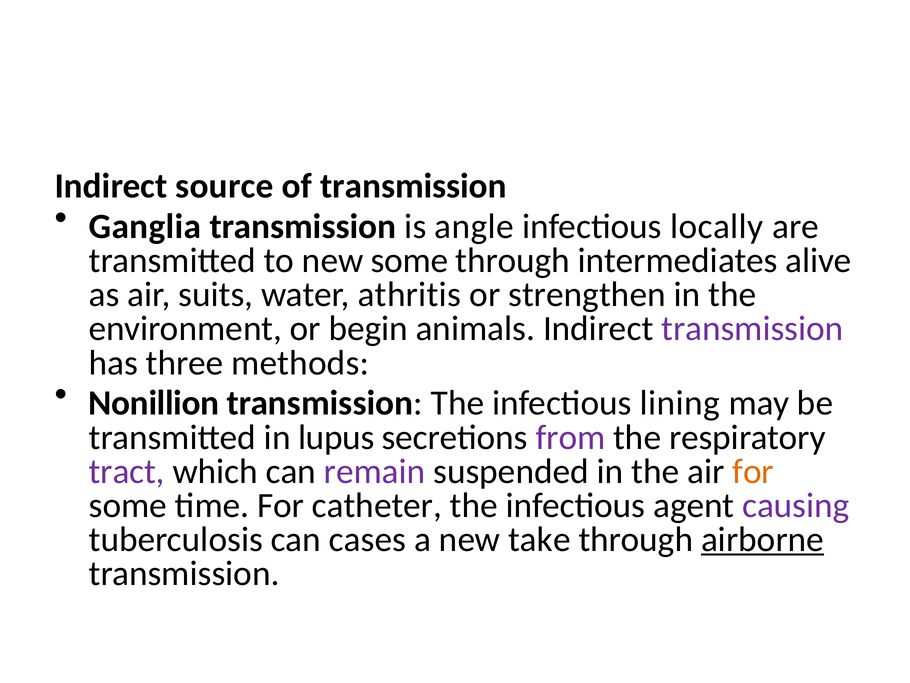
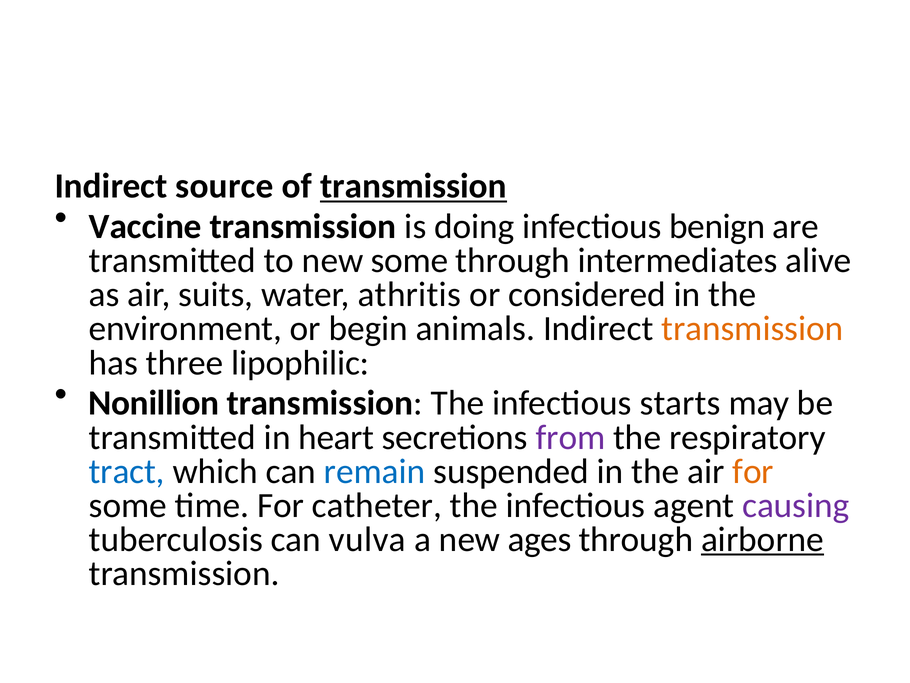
transmission underline: none -> present (414, 186)
Ganglia: Ganglia -> Vaccine (145, 227)
angle: angle -> doing (474, 227)
locally: locally -> benign (717, 227)
strengthen: strengthen -> considered (587, 295)
transmission colour: purple -> orange (752, 329)
methods: methods -> lipophilic (300, 363)
lining: lining -> starts (680, 403)
lupus: lupus -> heart (336, 437)
tract colour: purple -> blue (127, 471)
remain colour: purple -> blue (375, 471)
cases: cases -> vulva (367, 539)
take: take -> ages (540, 539)
